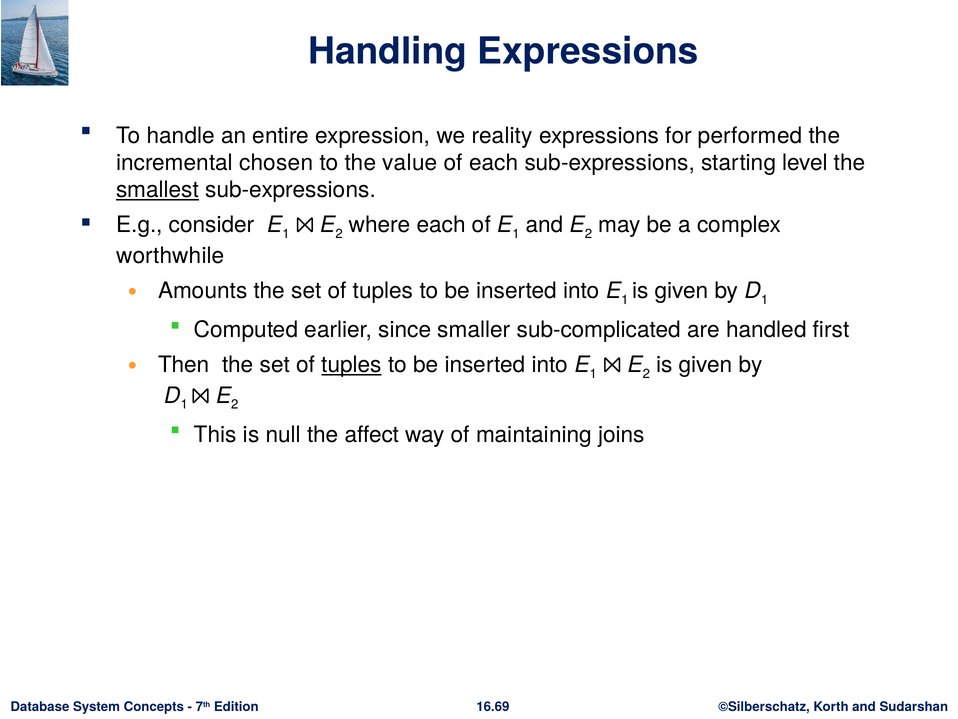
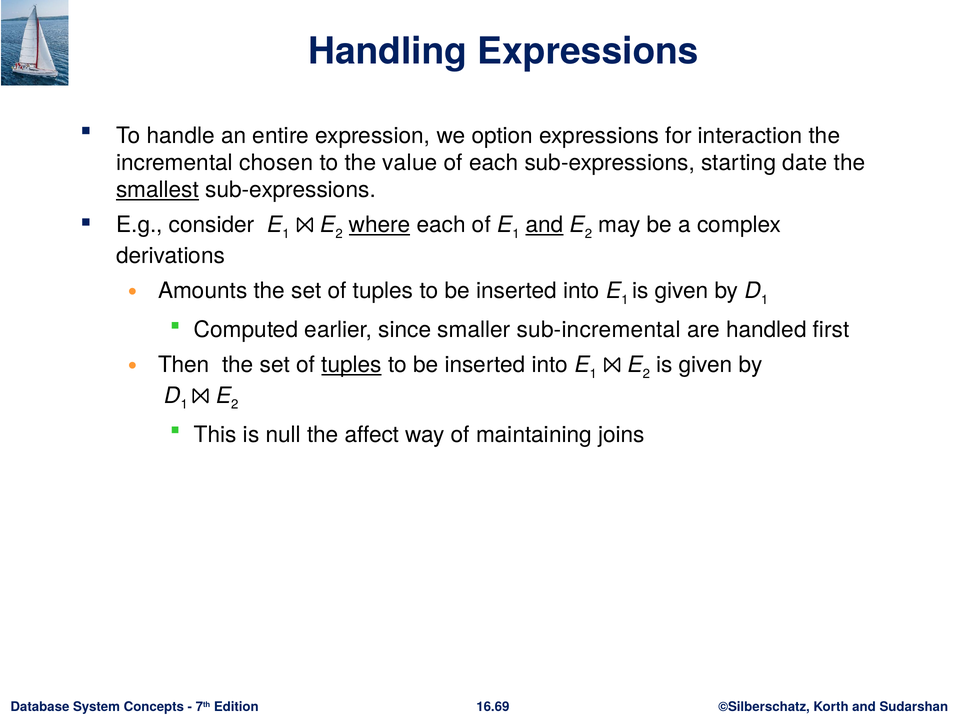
reality: reality -> option (502, 135)
performed: performed -> interaction (750, 135)
level: level -> date (805, 163)
where underline: none -> present (380, 225)
and underline: none -> present (545, 225)
worthwhile: worthwhile -> derivations (170, 256)
sub-complicated: sub-complicated -> sub-incremental (599, 330)
